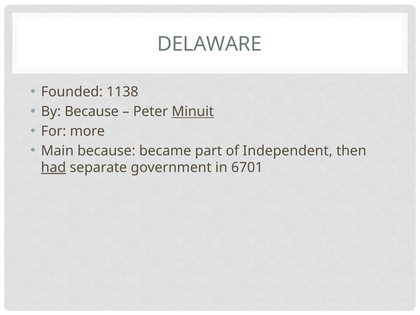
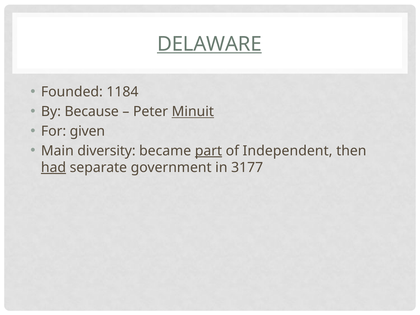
DELAWARE underline: none -> present (209, 44)
1138: 1138 -> 1184 (122, 92)
more: more -> given (87, 131)
Main because: because -> diversity (106, 151)
part underline: none -> present (208, 151)
6701: 6701 -> 3177 (247, 168)
